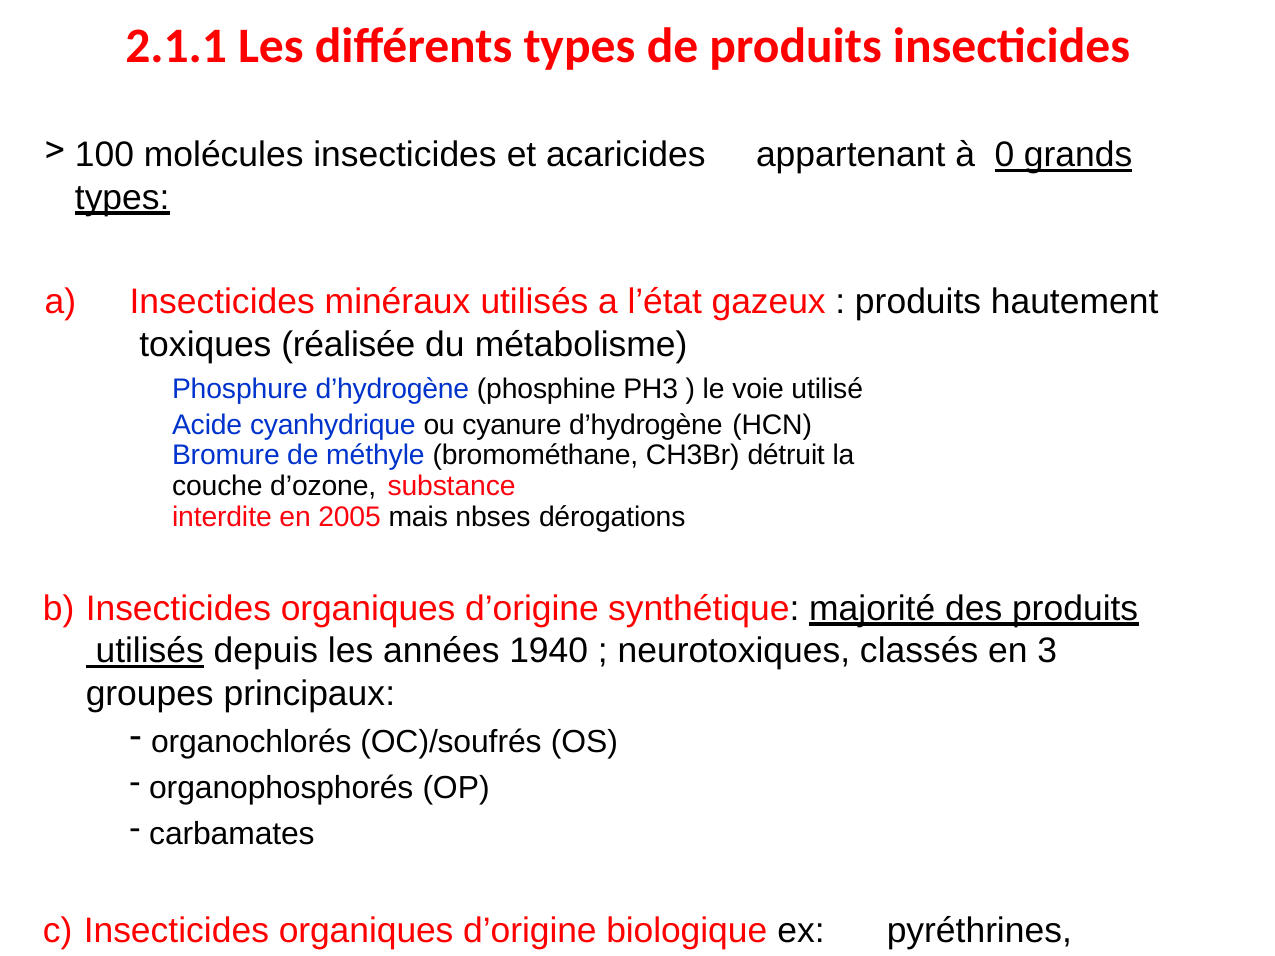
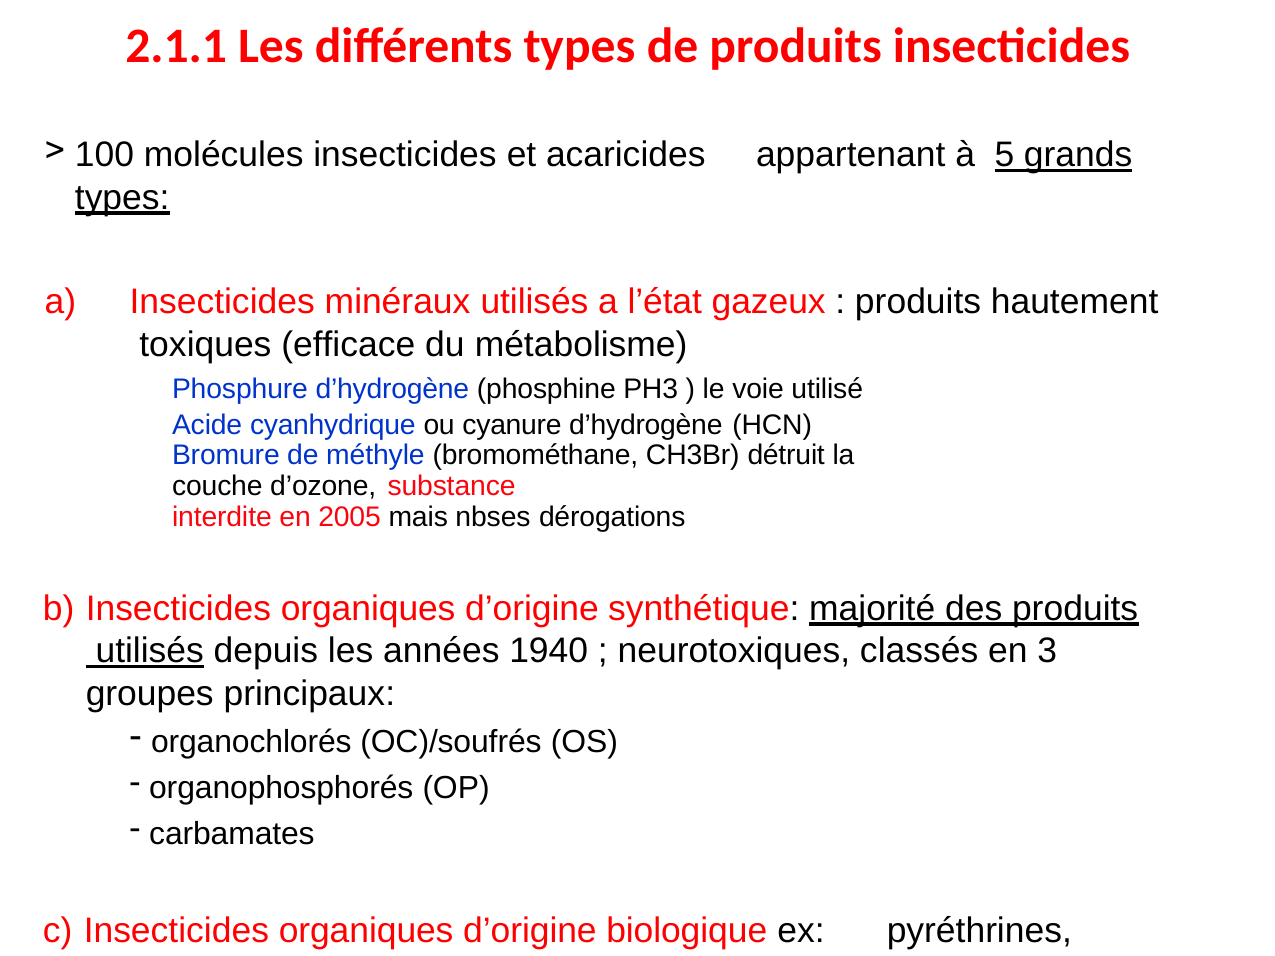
0: 0 -> 5 (1004, 155)
réalisée: réalisée -> efficace (348, 345)
